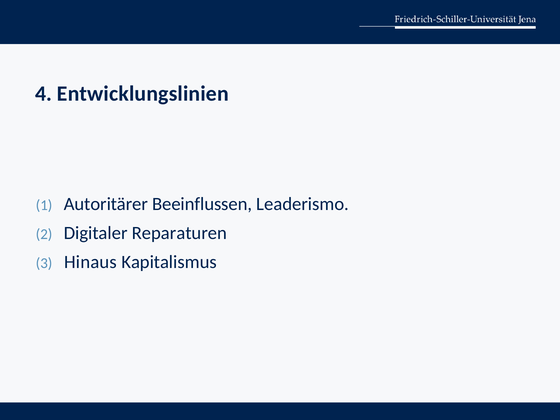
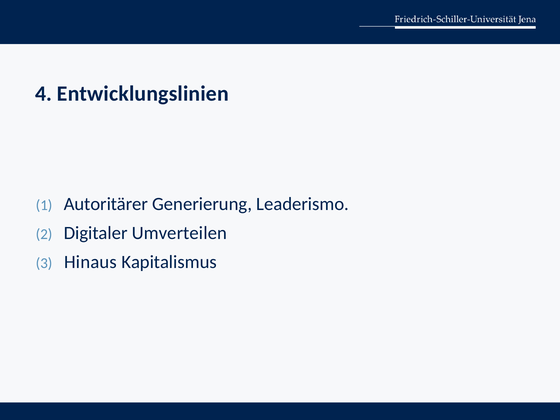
Beeinflussen: Beeinflussen -> Generierung (202, 204)
Reparaturen: Reparaturen -> Umverteilen (179, 233)
